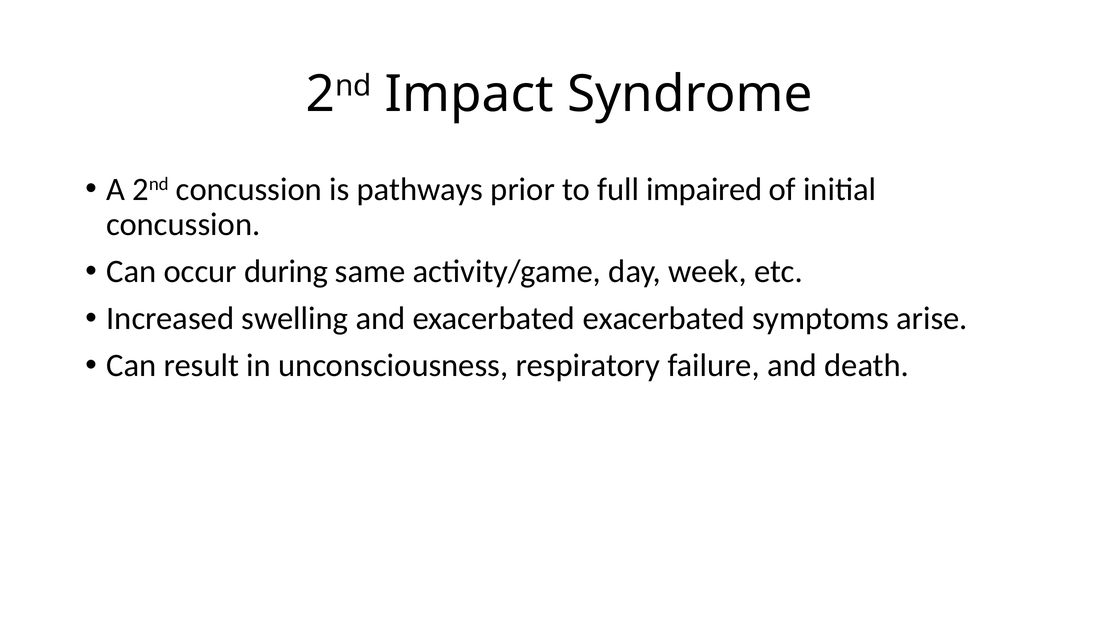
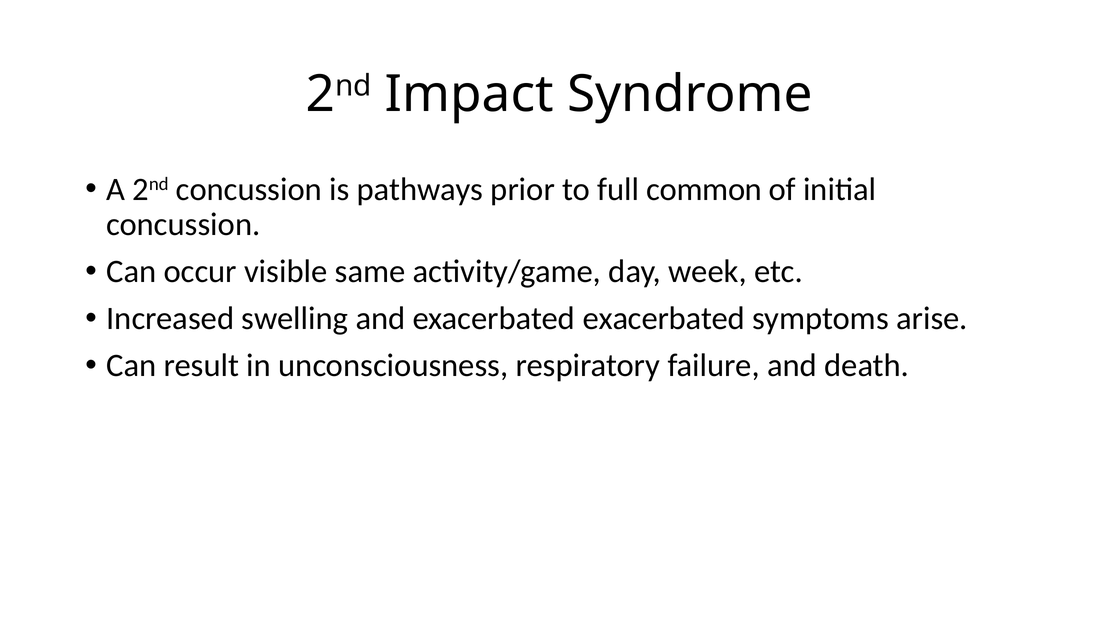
impaired: impaired -> common (704, 189)
during: during -> visible (286, 271)
